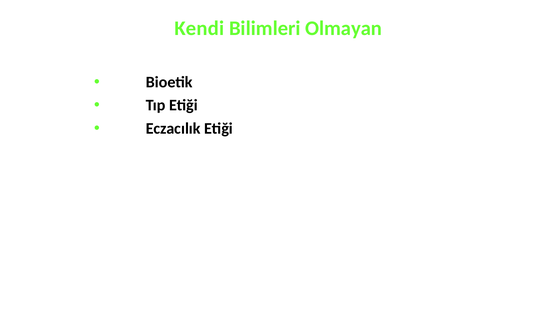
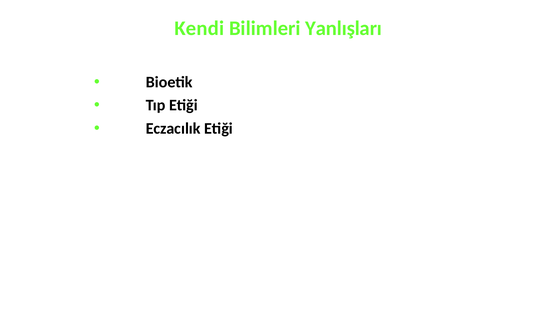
Olmayan: Olmayan -> Yanlışları (344, 28)
